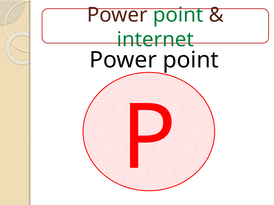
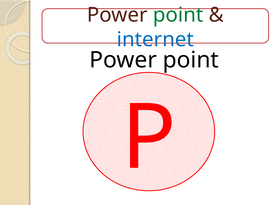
internet colour: green -> blue (155, 40)
